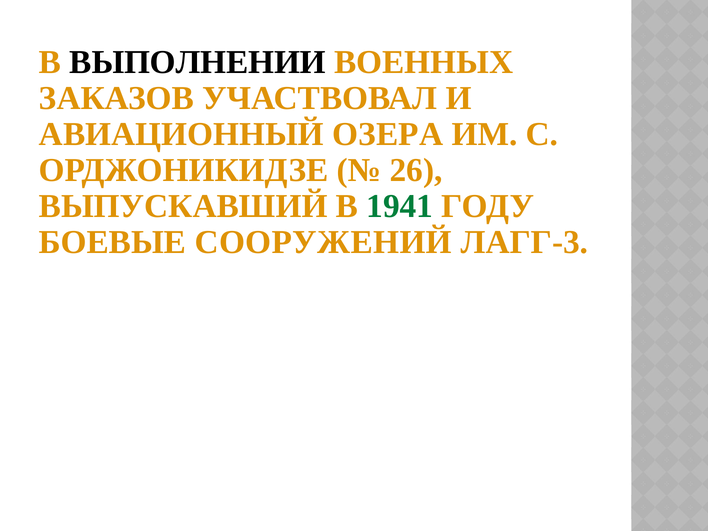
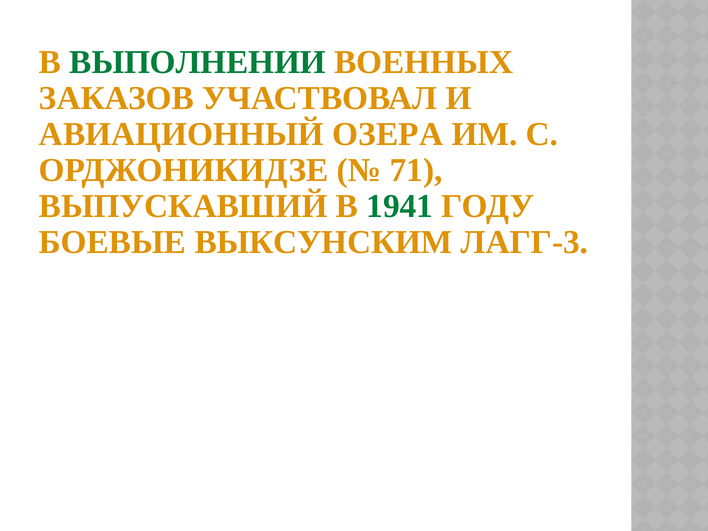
ВЫПОЛНЕНИИ colour: black -> green (198, 62)
26: 26 -> 71 (416, 170)
СООРУЖЕНИЙ: СООРУЖЕНИЙ -> ВЫКСУНСКИМ (324, 242)
